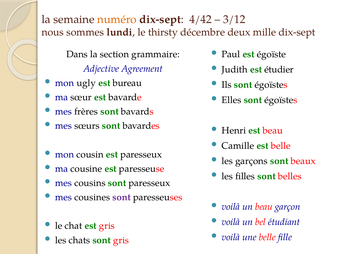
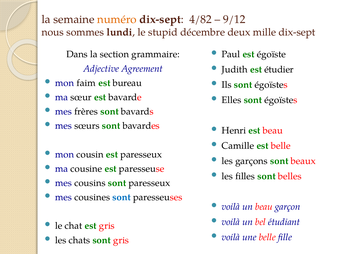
4/42: 4/42 -> 4/82 (201, 19)
3/12: 3/12 -> 9/12 (234, 19)
thirsty: thirsty -> stupid (163, 32)
ugly: ugly -> faim (86, 83)
sont colour: purple -> blue (122, 197)
